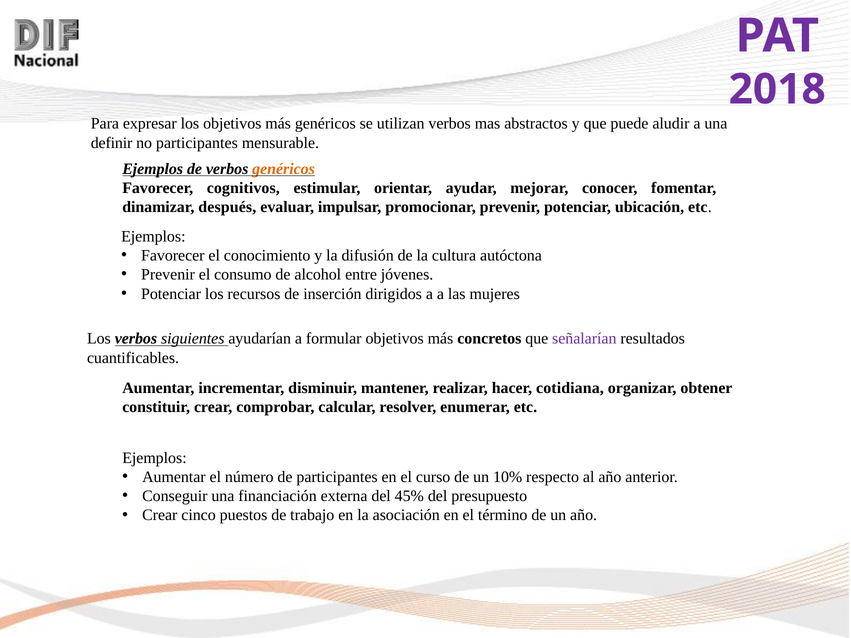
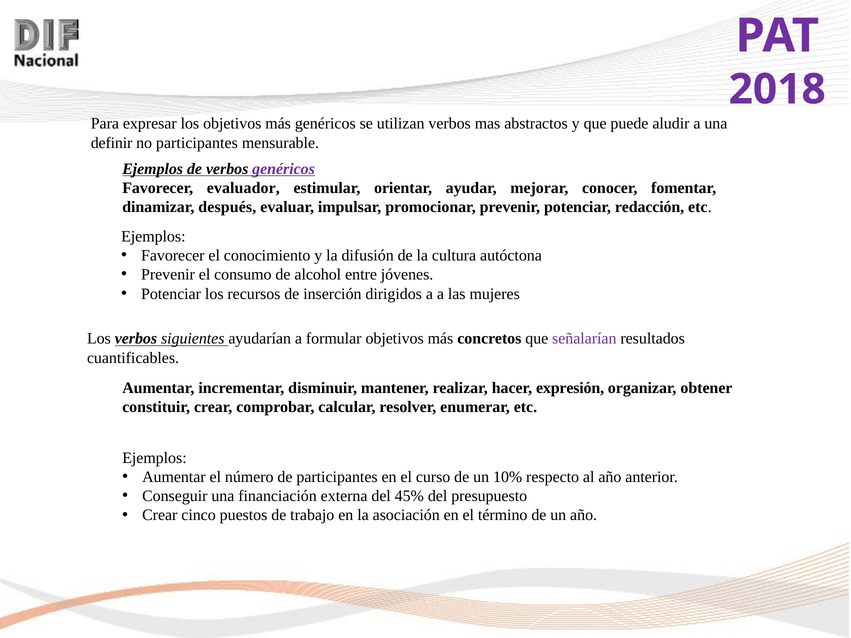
genéricos colour: orange -> purple (284, 169)
cognitivos: cognitivos -> evaluador (243, 188)
ubicación: ubicación -> redacción (650, 207)
cotidiana: cotidiana -> expresión (570, 388)
